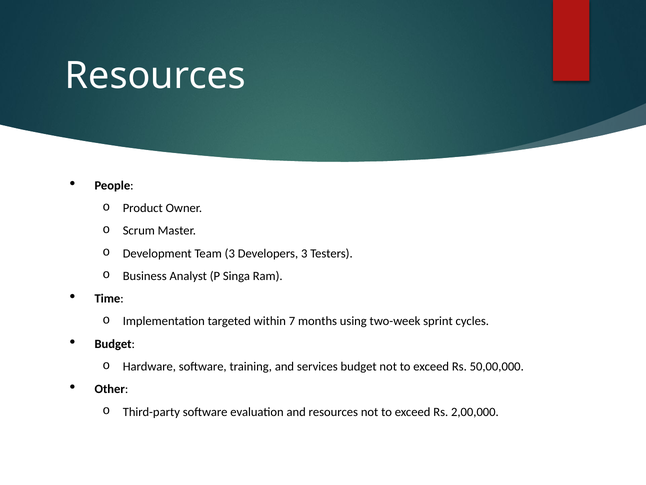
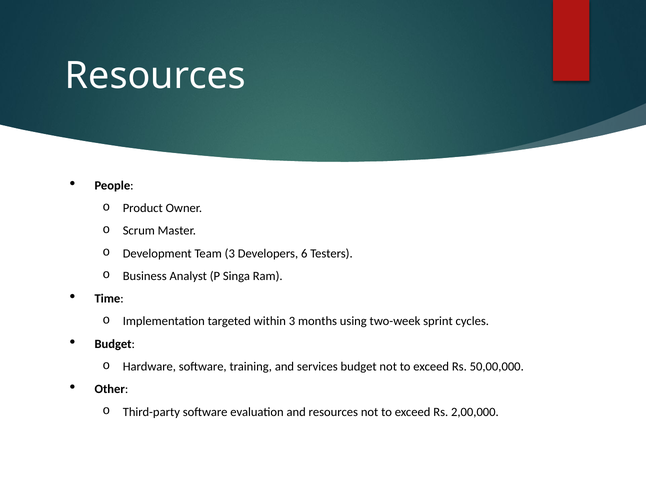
Developers 3: 3 -> 6 (304, 253)
within 7: 7 -> 3 (292, 321)
